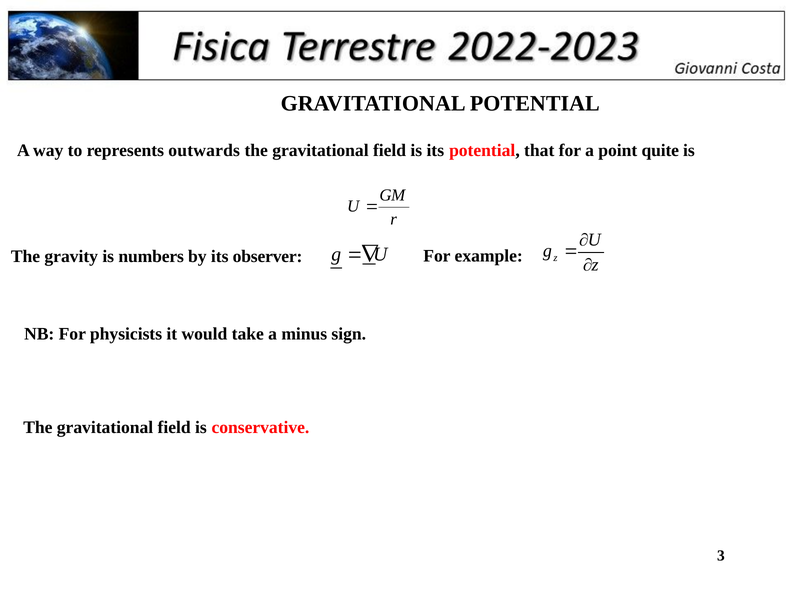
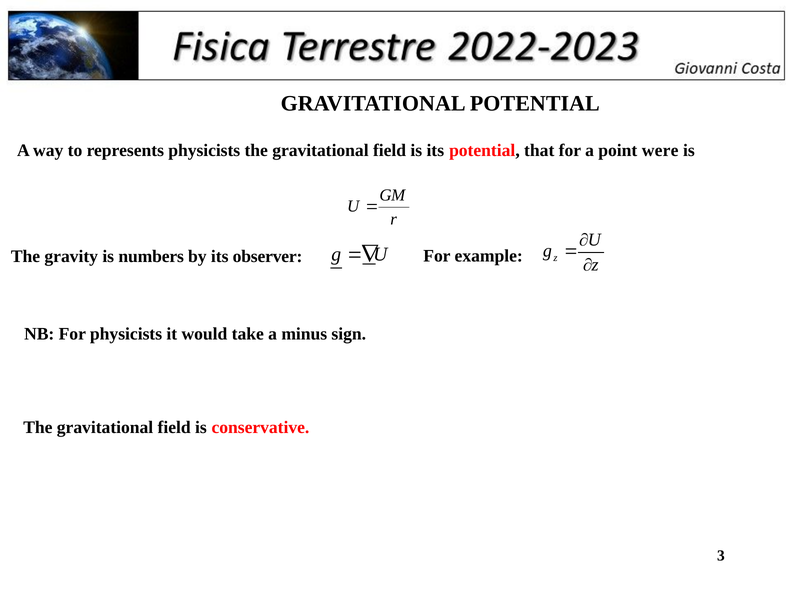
represents outwards: outwards -> physicists (204, 151)
quite: quite -> were (660, 151)
